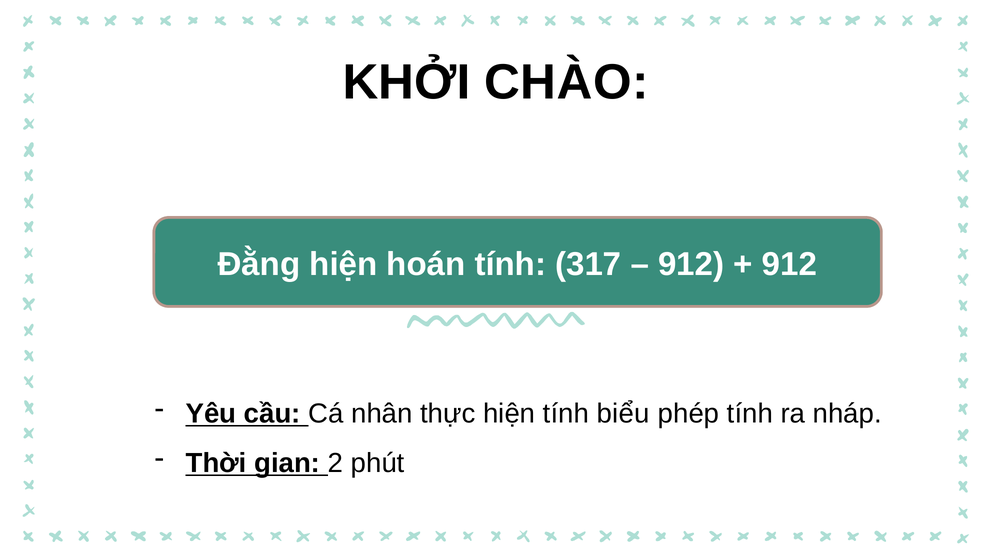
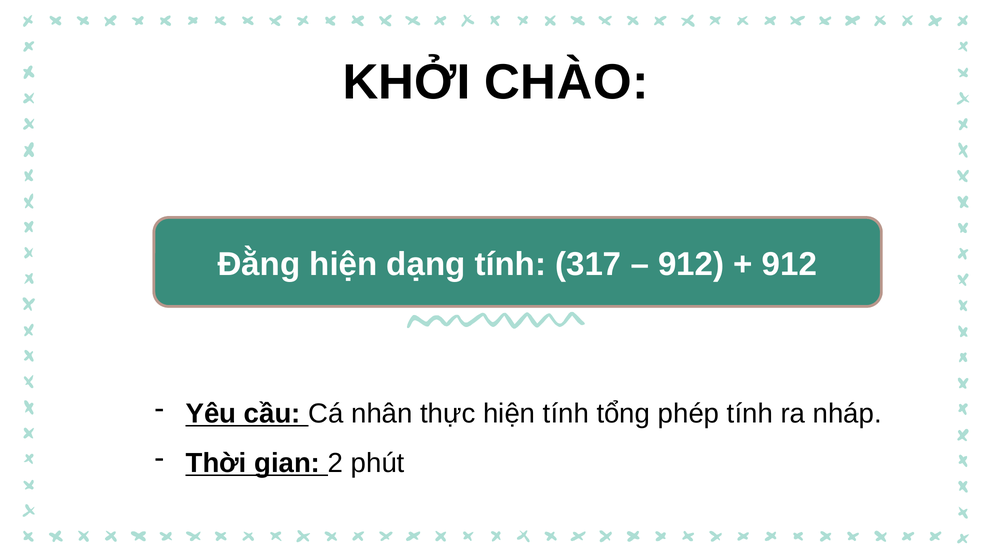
hoán: hoán -> dạng (426, 264)
biểu: biểu -> tổng (623, 414)
